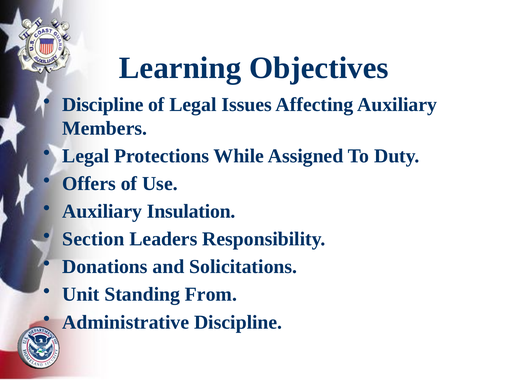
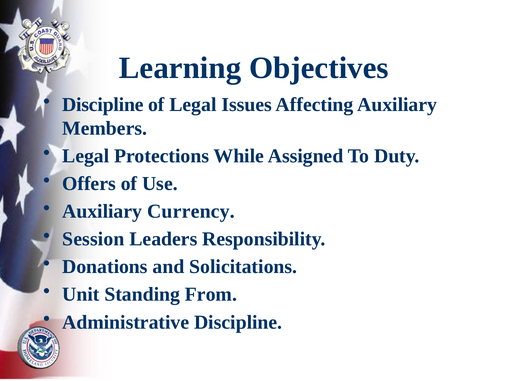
Insulation: Insulation -> Currency (191, 211)
Section: Section -> Session (93, 239)
